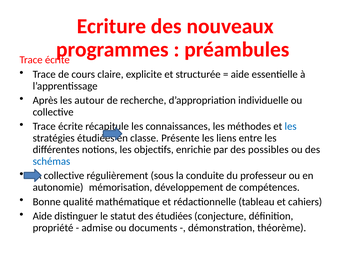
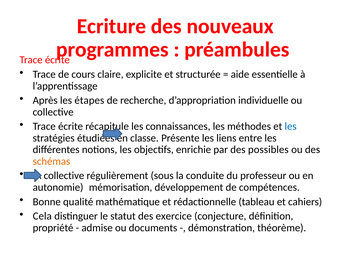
autour: autour -> étapes (89, 100)
schémas colour: blue -> orange (51, 161)
Aide: Aide -> Cela (42, 216)
des étudiées: étudiées -> exercice (174, 216)
